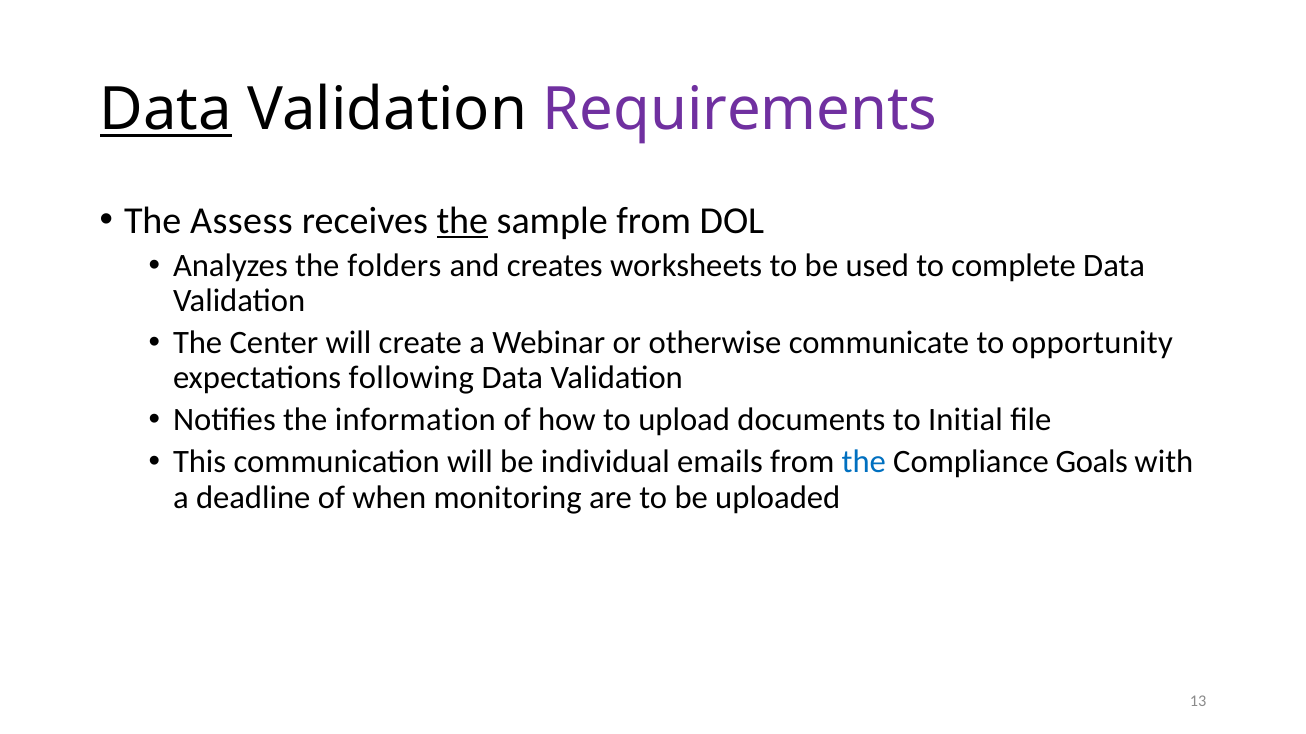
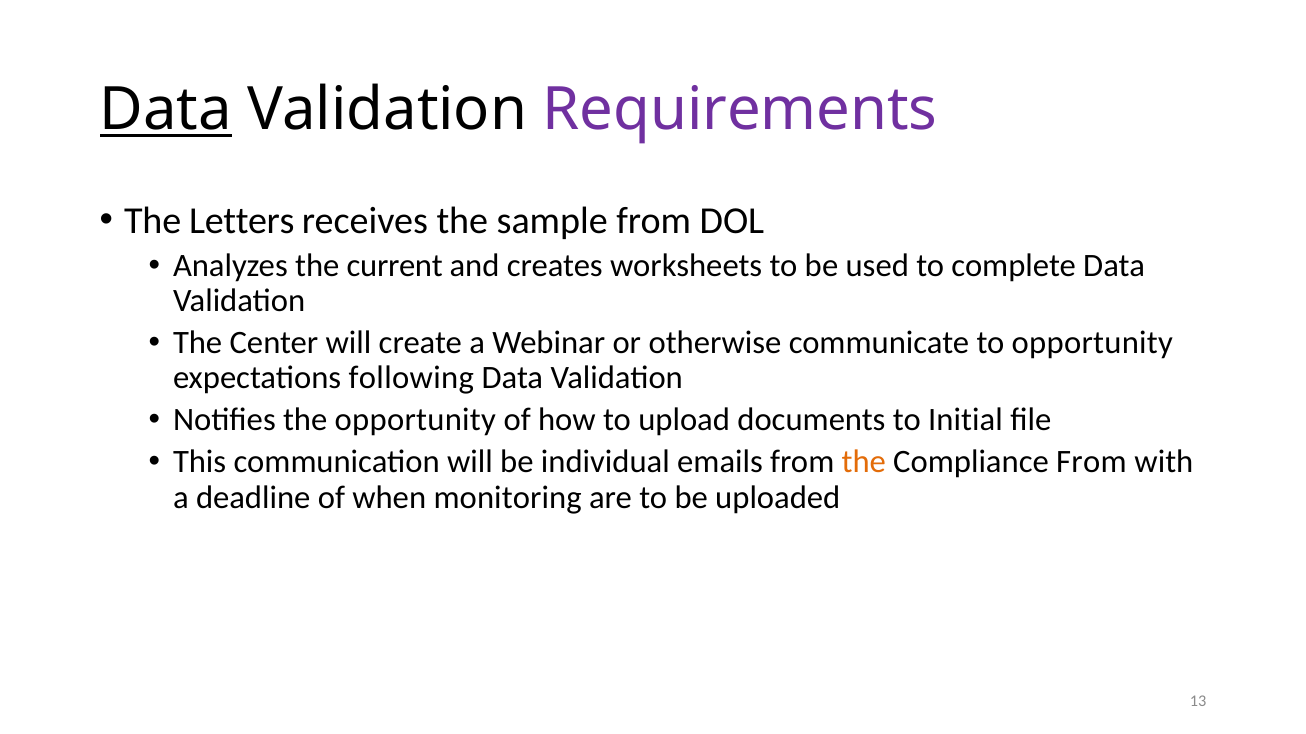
Assess: Assess -> Letters (242, 221)
the underline: present -> none (462, 221)
folders: folders -> current (395, 266)
the information: information -> opportunity (415, 420)
the colour: blue -> orange (864, 462)
Compliance Goals: Goals -> From (1091, 462)
